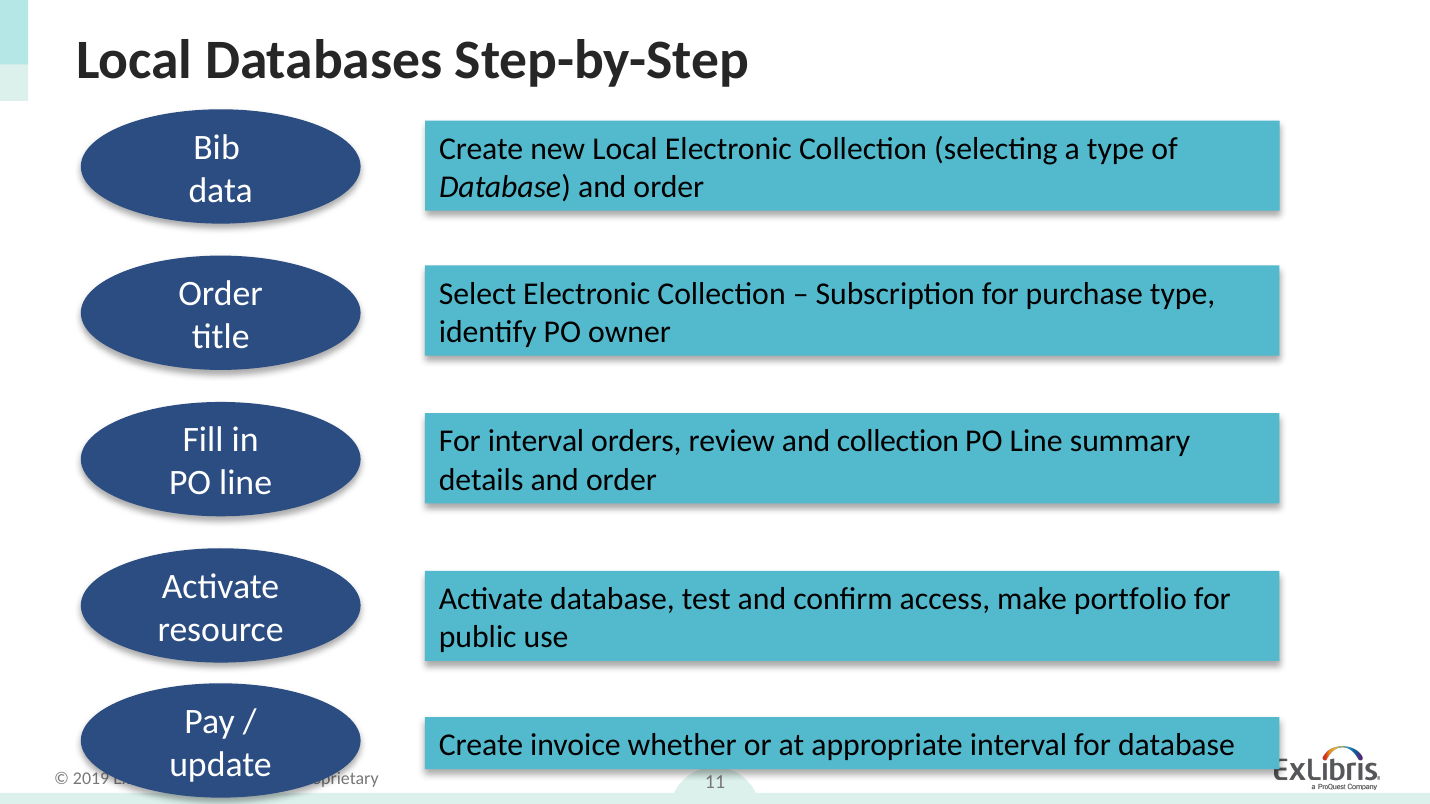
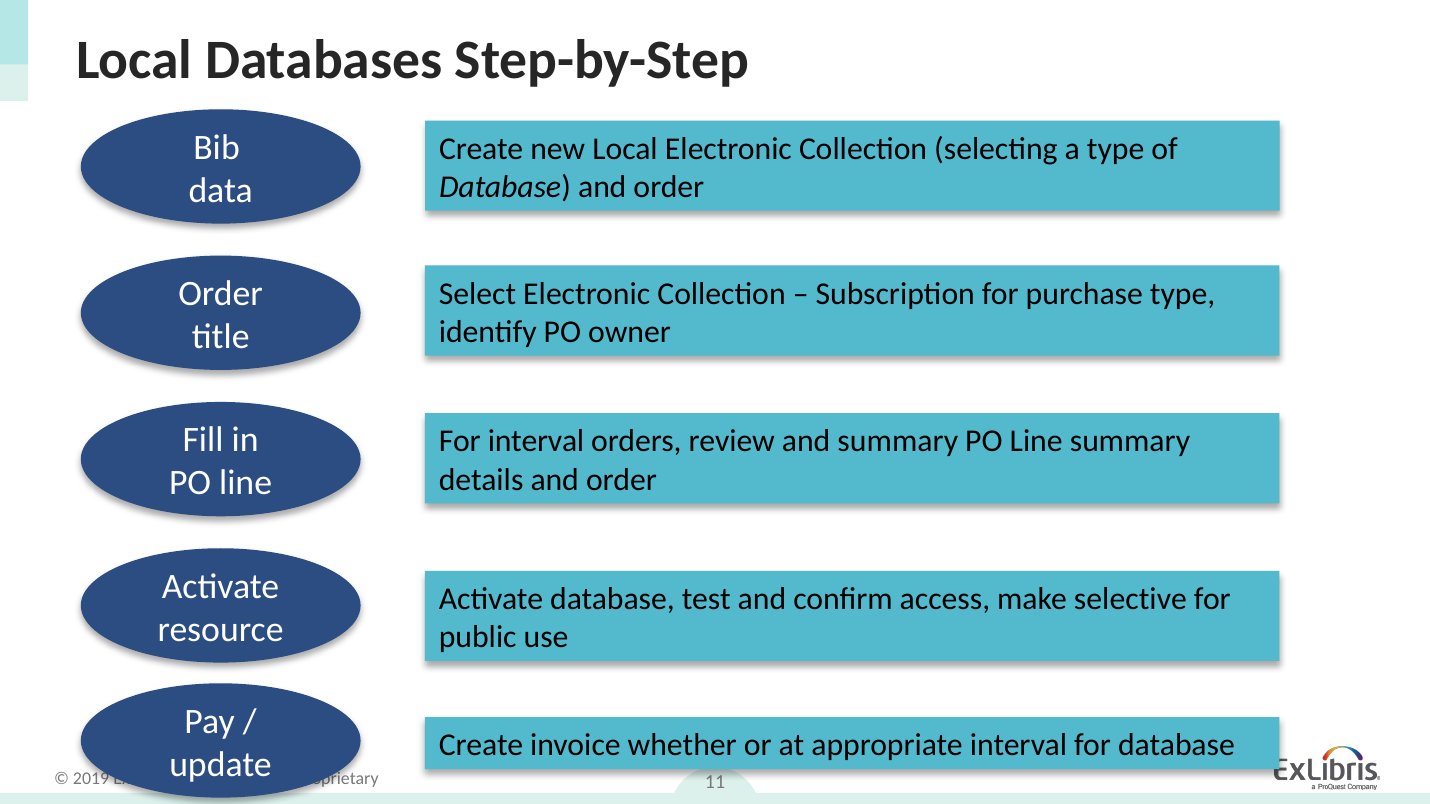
and collection: collection -> summary (898, 442)
portfolio: portfolio -> selective (1130, 599)
